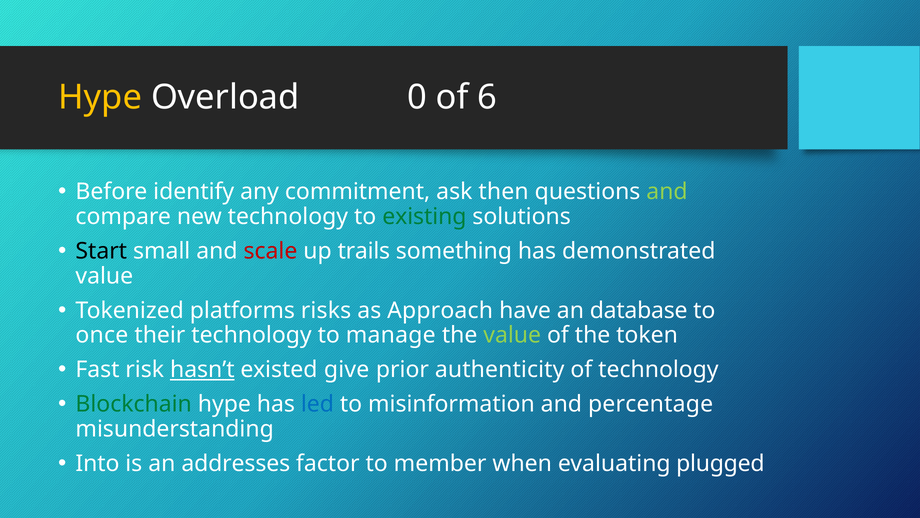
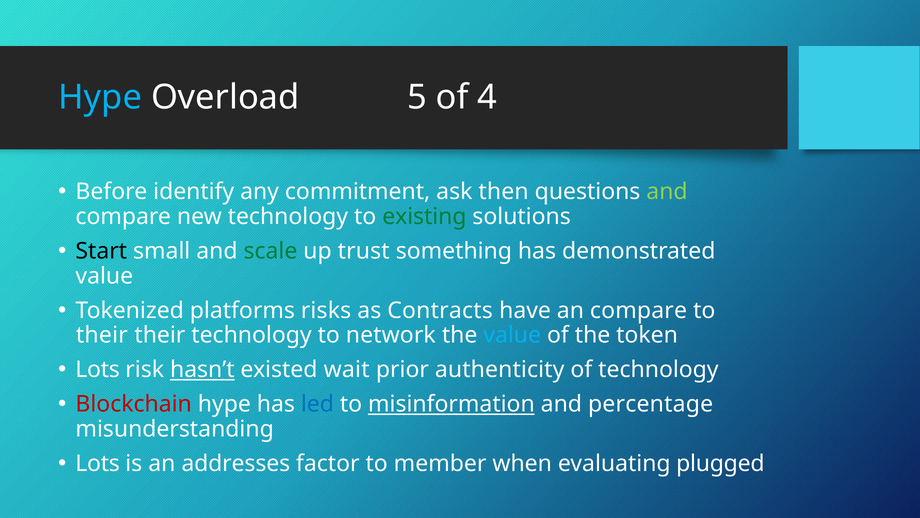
Hype colour: yellow -> light blue (100, 97)
0: 0 -> 5 (417, 97)
6: 6 -> 4 (487, 97)
scale colour: red -> green (270, 251)
trails: trails -> trust (364, 251)
Approach: Approach -> Contracts (440, 310)
an database: database -> compare (638, 310)
once: once -> their (102, 335)
manage: manage -> network (391, 335)
value colour: light green -> light blue (512, 335)
Fast: Fast -> Lots (98, 369)
give: give -> wait (347, 369)
Blockchain colour: green -> red (134, 404)
misinformation underline: none -> present (451, 404)
Into: Into -> Lots (98, 463)
